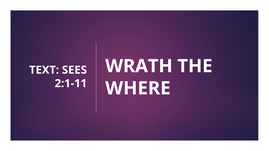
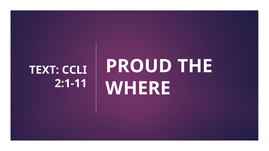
WRATH: WRATH -> PROUD (139, 66)
SEES: SEES -> CCLI (74, 70)
